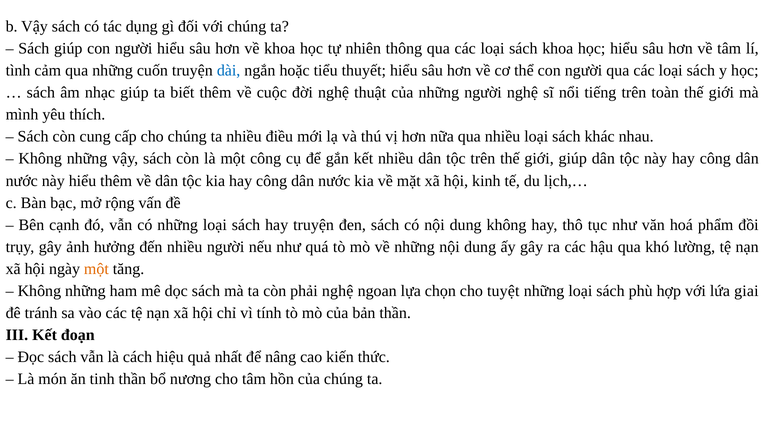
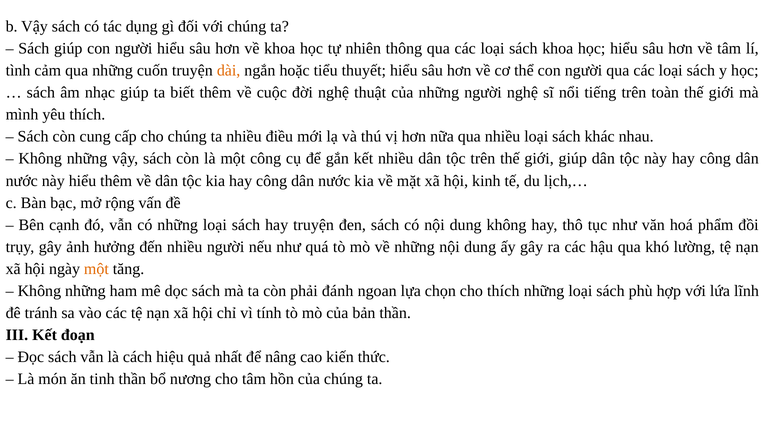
dài colour: blue -> orange (229, 70)
phải nghệ: nghệ -> đánh (338, 290)
cho tuyệt: tuyệt -> thích (503, 290)
giai: giai -> lĩnh (746, 290)
